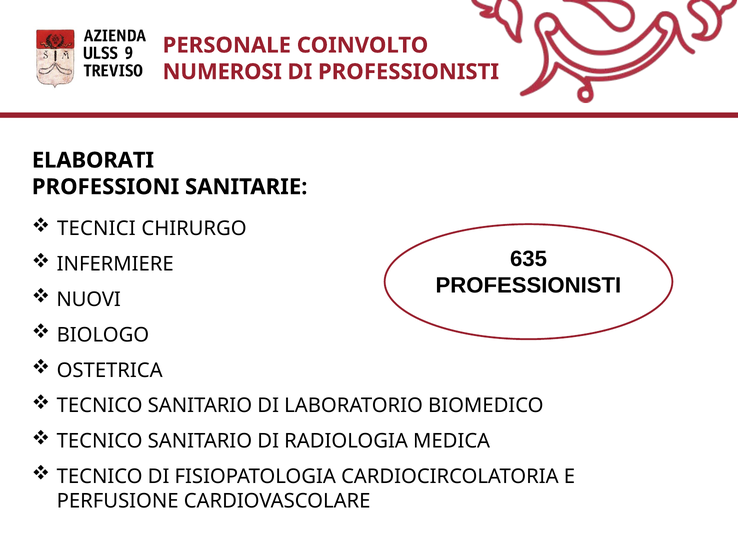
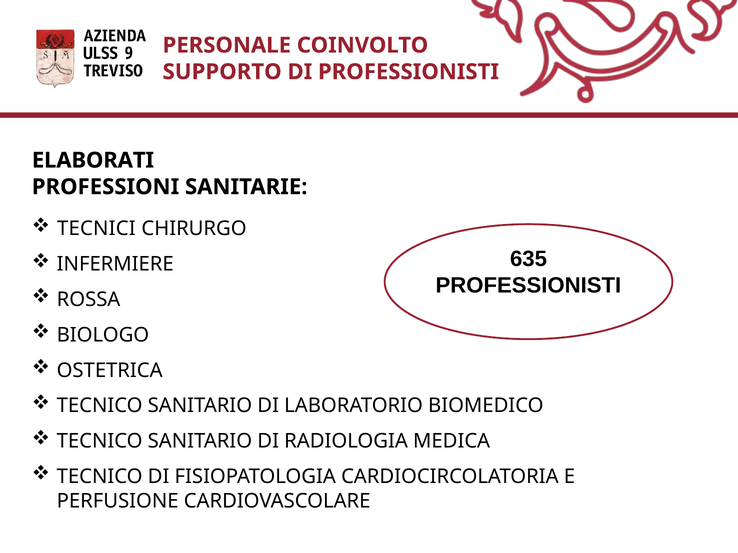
NUMEROSI: NUMEROSI -> SUPPORTO (222, 72)
NUOVI: NUOVI -> ROSSA (89, 300)
